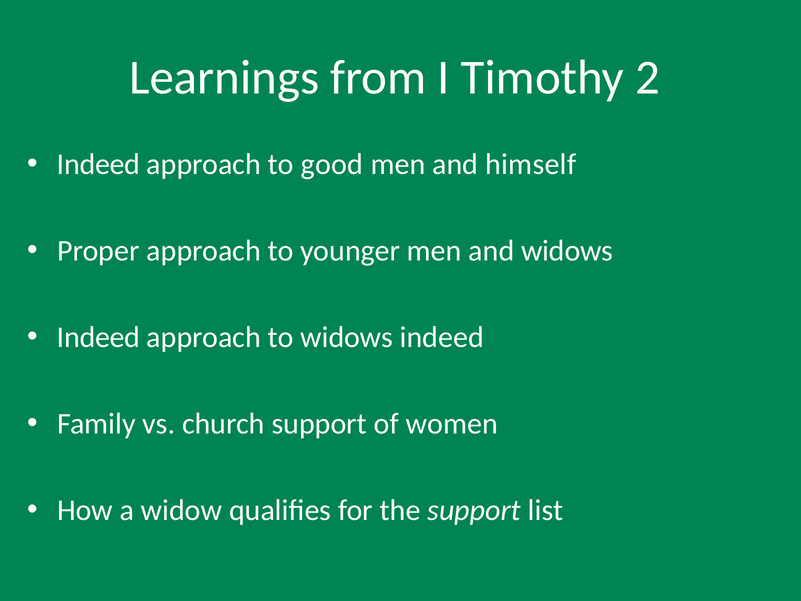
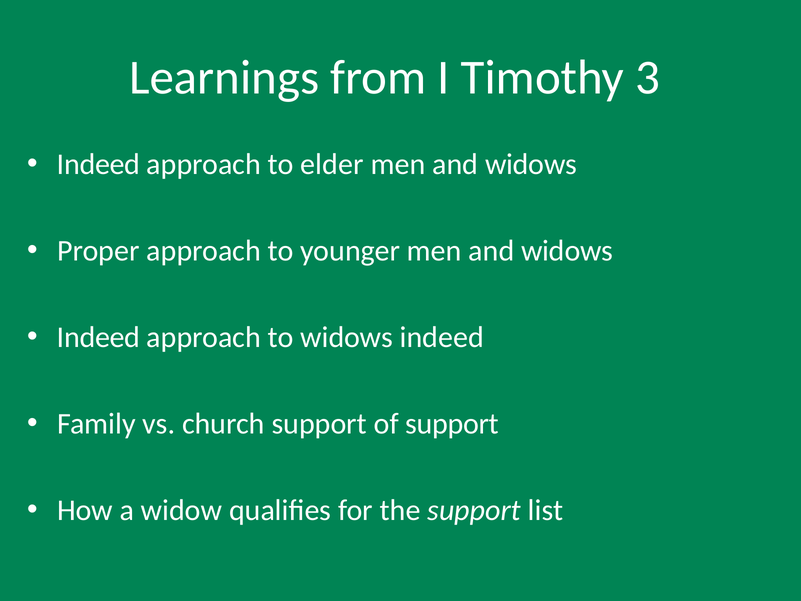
2: 2 -> 3 (648, 78)
good: good -> elder (332, 164)
himself: himself -> widows (531, 164)
of women: women -> support (452, 424)
